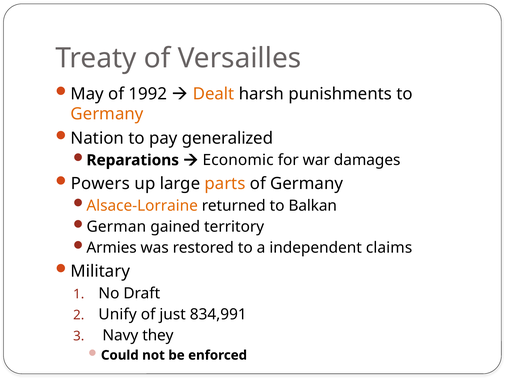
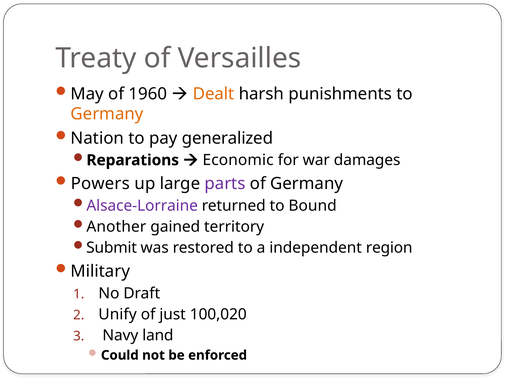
1992: 1992 -> 1960 (148, 94)
parts colour: orange -> purple (225, 184)
Alsace-Lorraine colour: orange -> purple (142, 205)
Balkan: Balkan -> Bound (313, 205)
German: German -> Another (116, 227)
Armies: Armies -> Submit (112, 248)
claims: claims -> region (389, 248)
834,991: 834,991 -> 100,020 (218, 314)
they: they -> land (158, 335)
